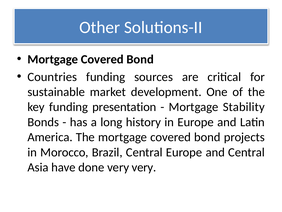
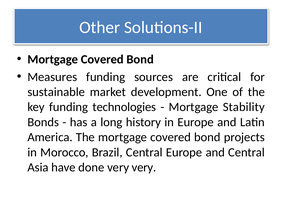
Countries: Countries -> Measures (52, 77)
presentation: presentation -> technologies (124, 107)
